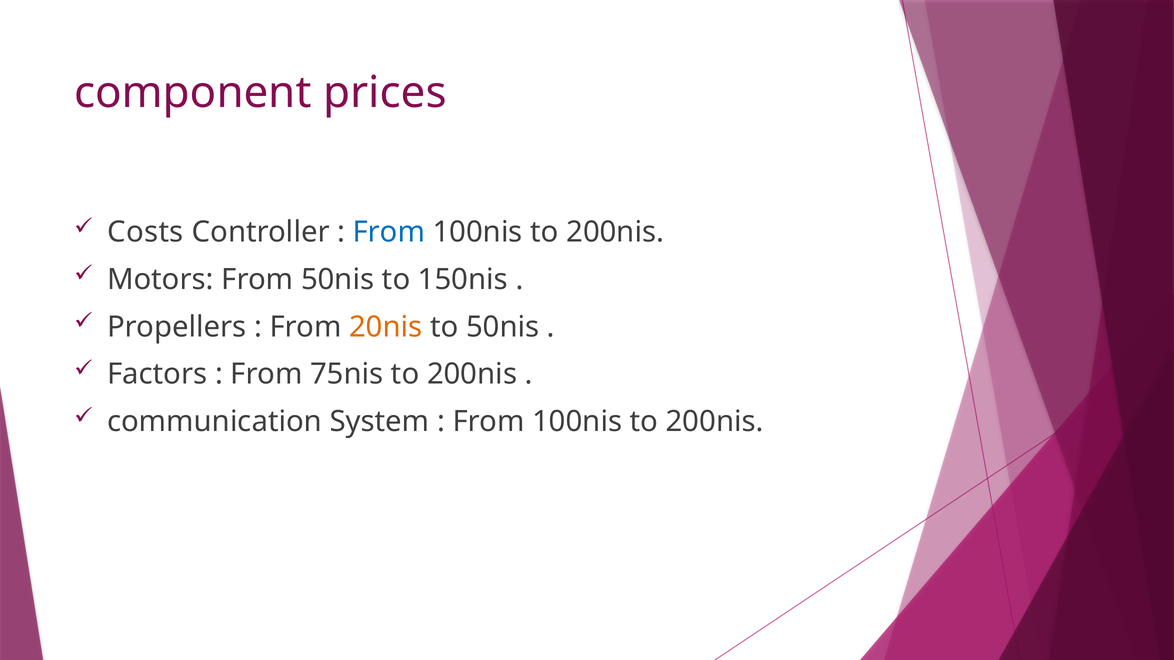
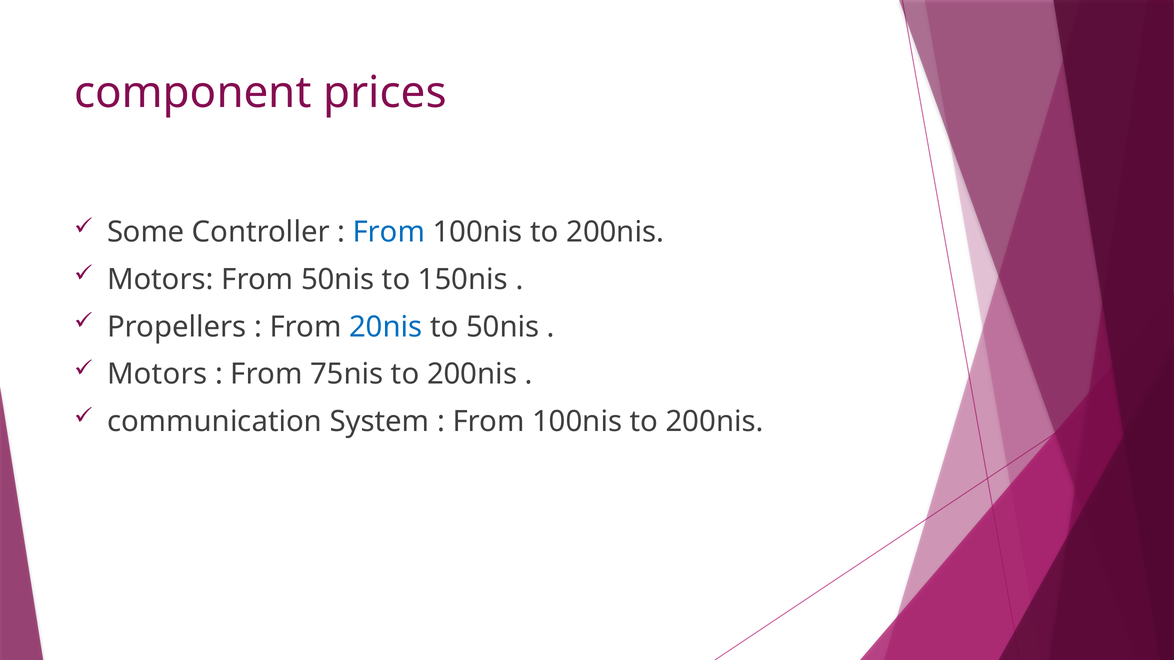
Costs: Costs -> Some (146, 232)
20nis colour: orange -> blue (386, 327)
Factors: Factors -> Motors (157, 375)
